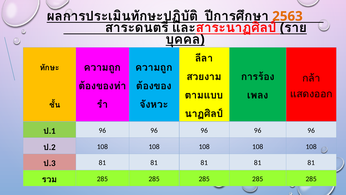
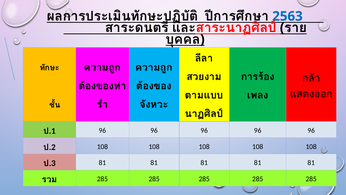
2563 colour: orange -> blue (287, 16)
